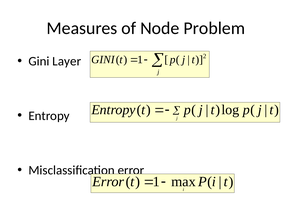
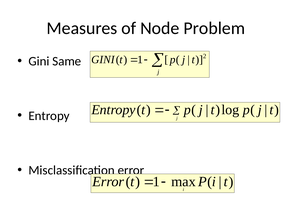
Layer: Layer -> Same (67, 61)
